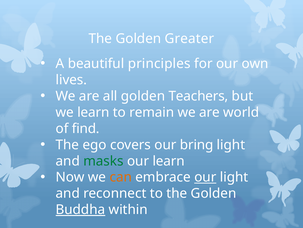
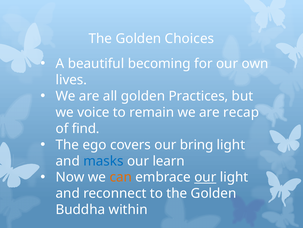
Greater: Greater -> Choices (189, 39)
principles: principles -> becoming (159, 64)
Teachers: Teachers -> Practices (198, 96)
we learn: learn -> voice (93, 112)
world: world -> recap (241, 112)
masks colour: green -> blue (103, 161)
Buddha underline: present -> none (80, 209)
